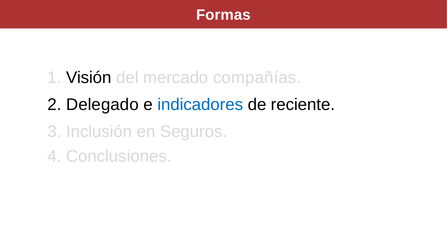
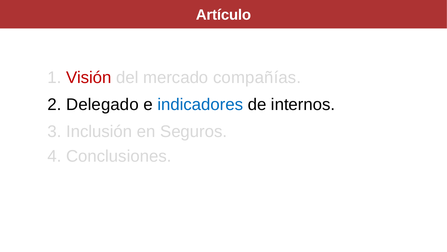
Formas: Formas -> Artículo (223, 15)
Visión colour: black -> red (89, 78)
reciente: reciente -> internos (303, 104)
